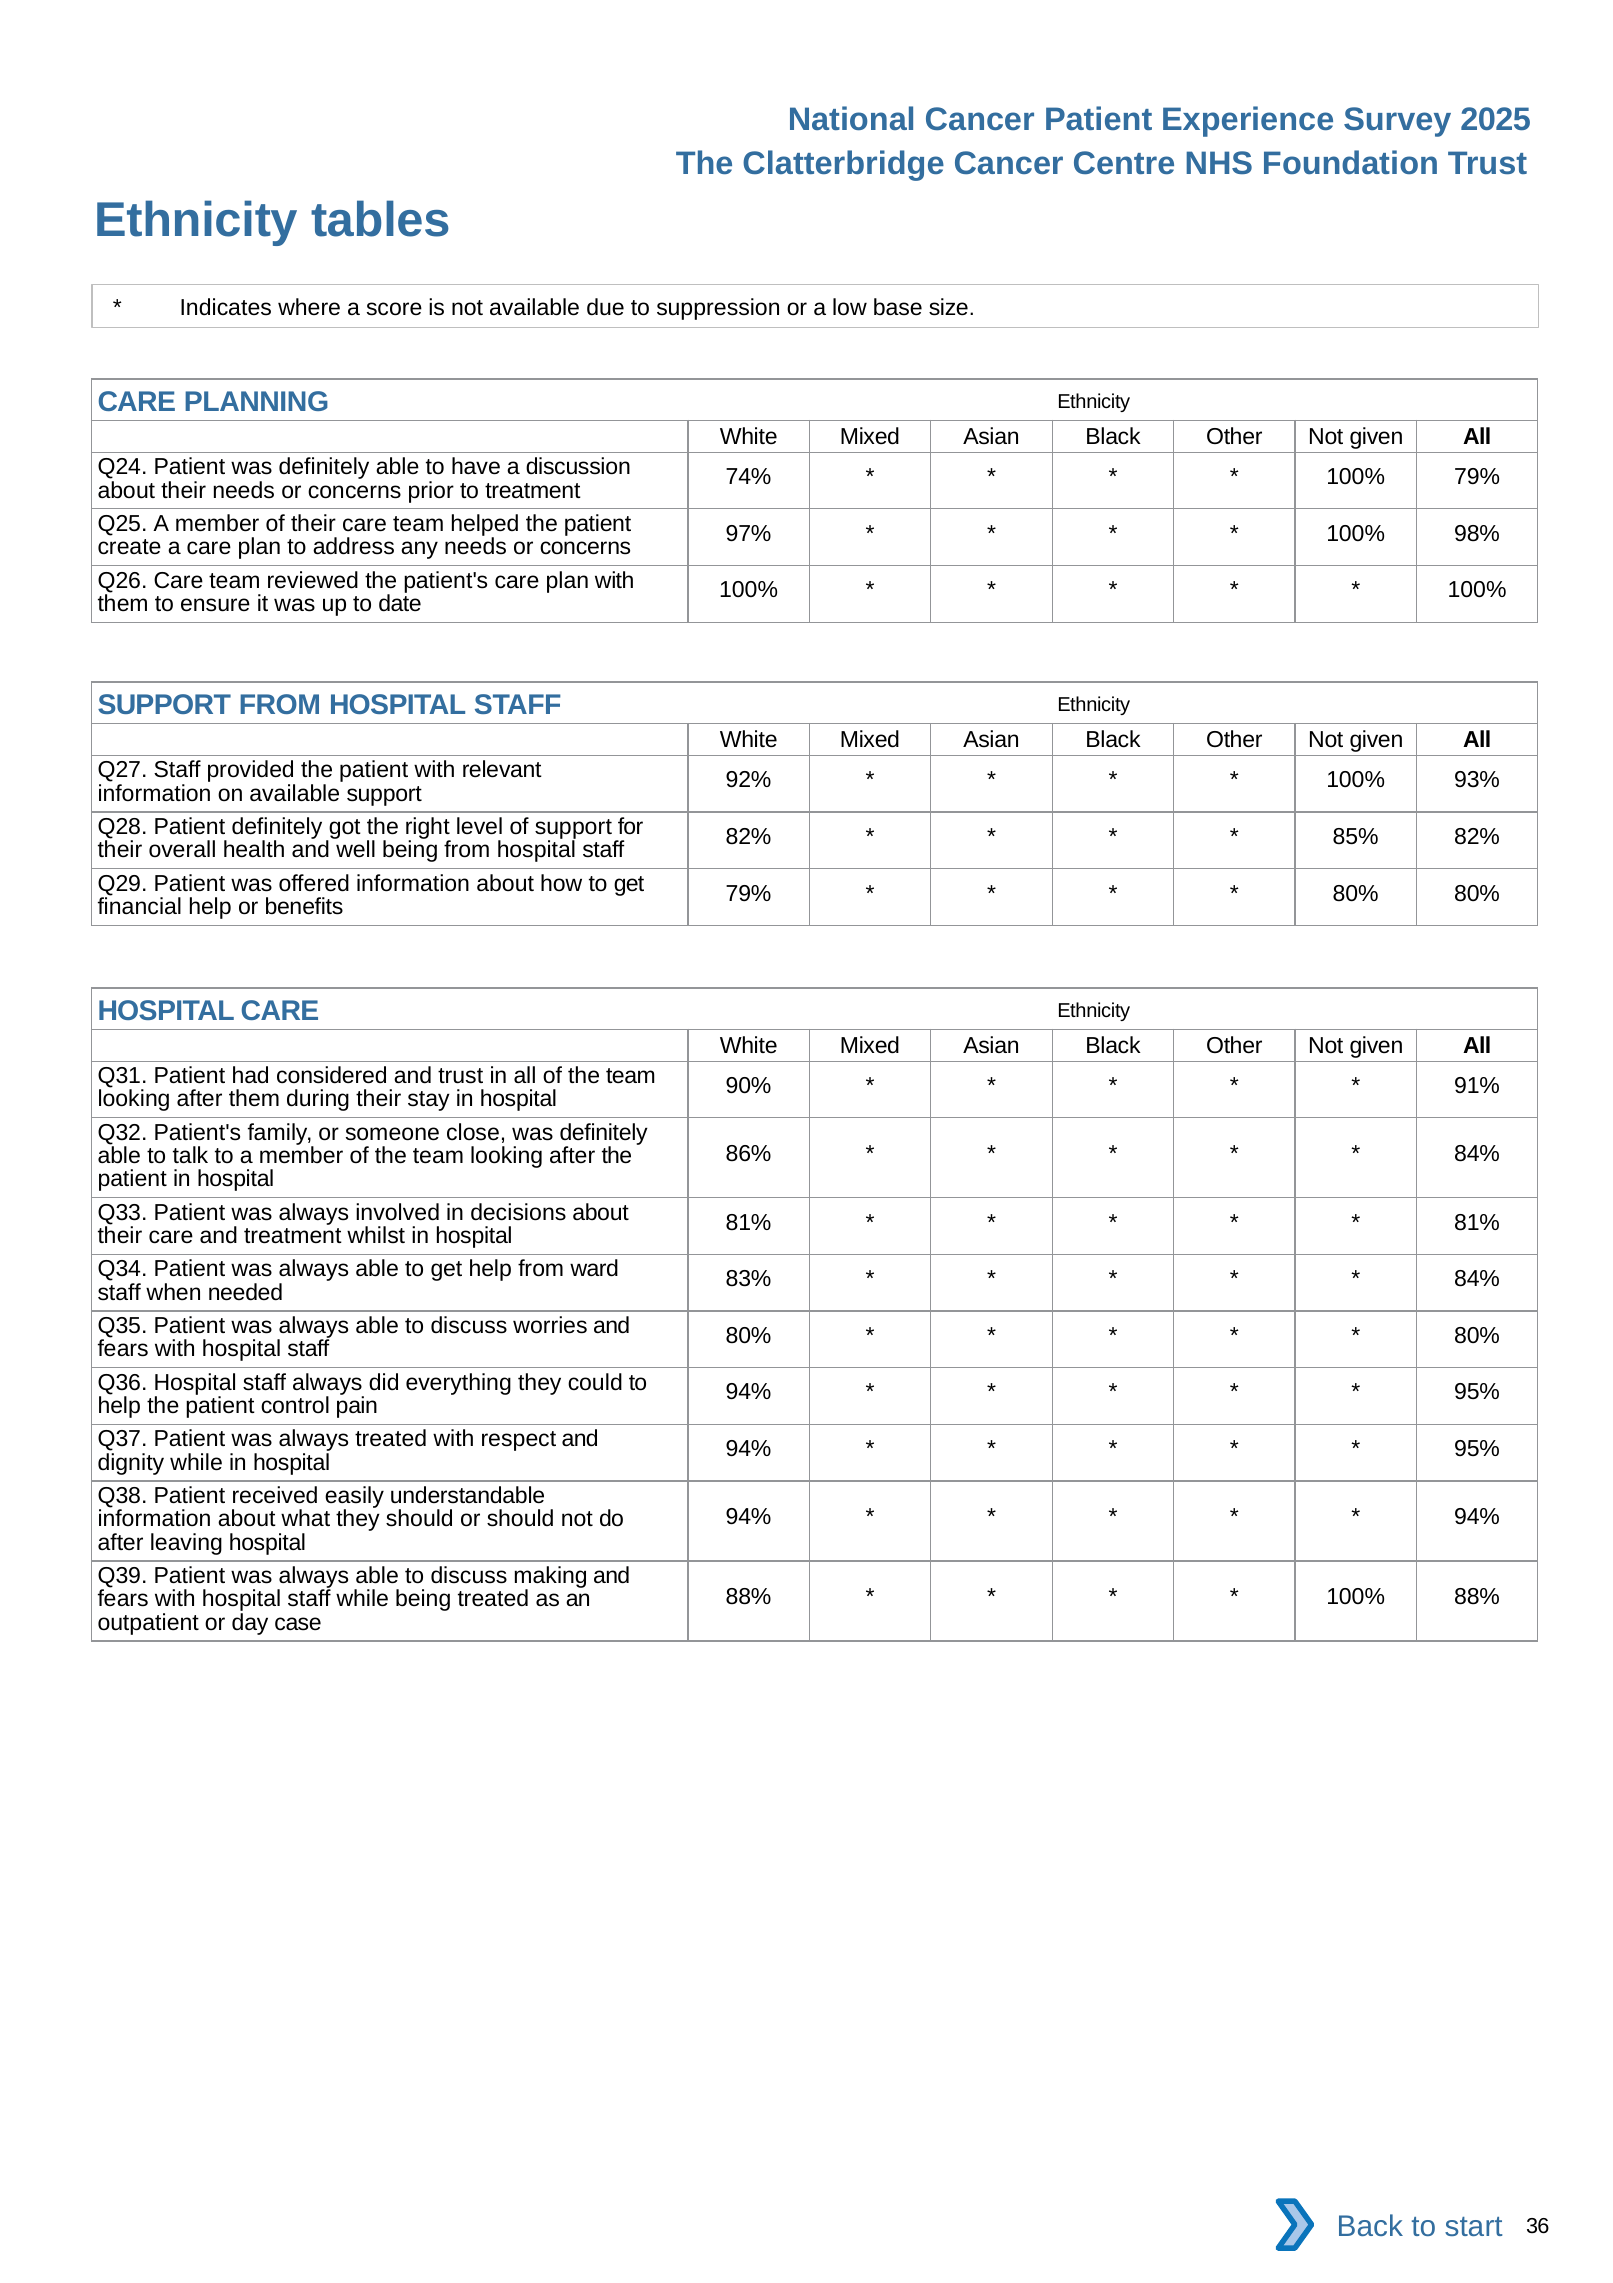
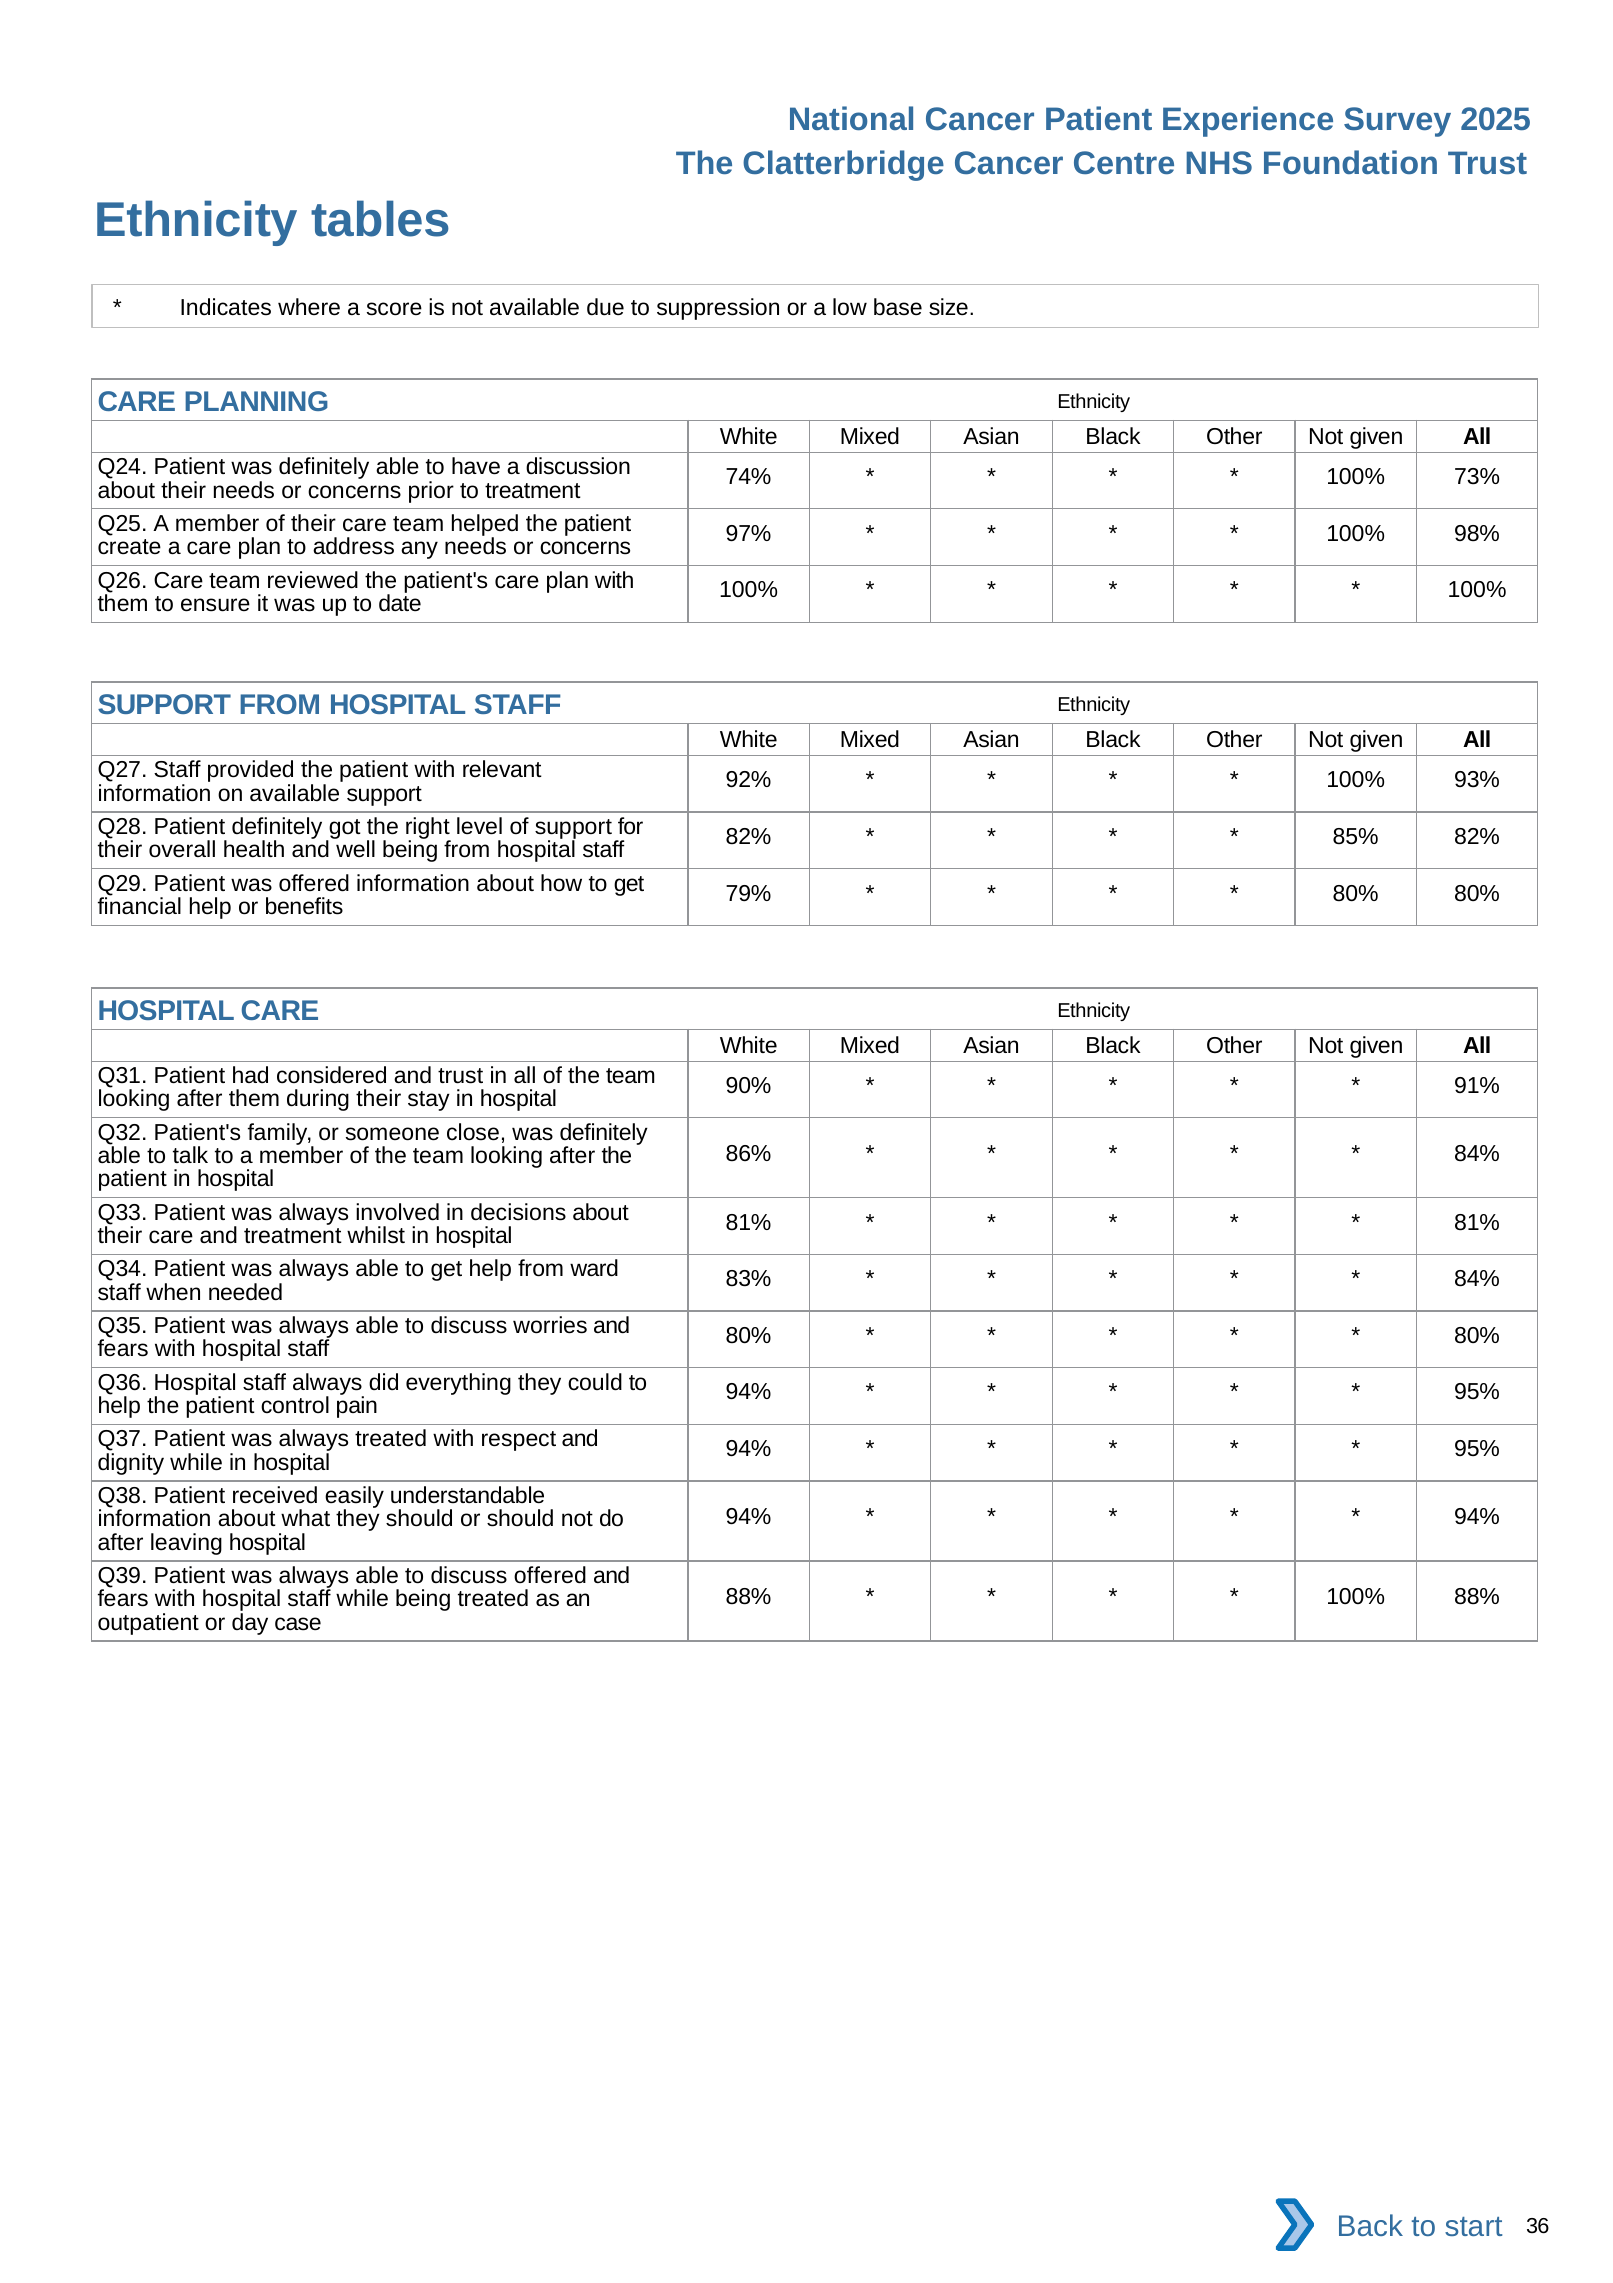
100% 79%: 79% -> 73% (1477, 477)
discuss making: making -> offered (550, 1576)
